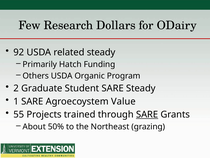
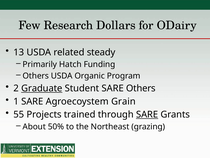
92: 92 -> 13 (19, 52)
Graduate underline: none -> present (42, 88)
SARE Steady: Steady -> Others (141, 88)
Value: Value -> Grain (123, 101)
